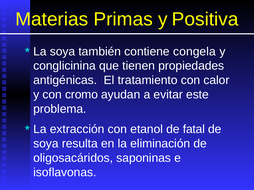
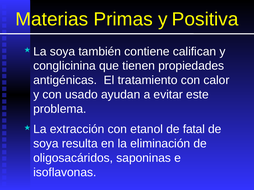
congela: congela -> califican (195, 52)
cromo: cromo -> usado (81, 95)
